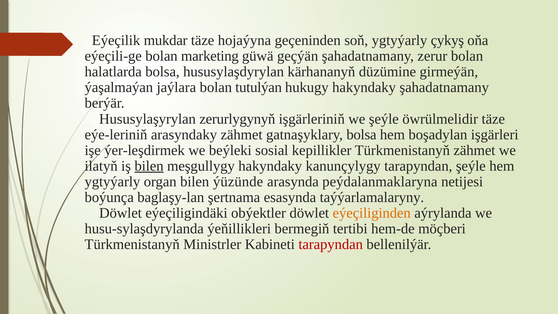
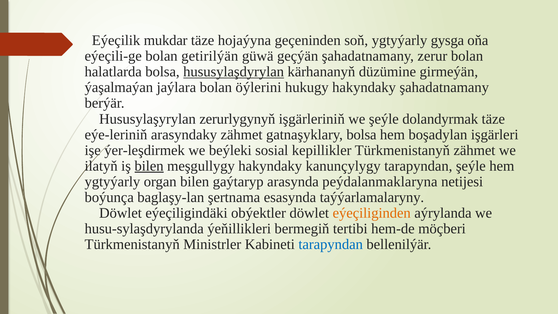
çykyş: çykyş -> gysga (447, 40)
marketing: marketing -> getirilýän (210, 56)
hususylaşdyrylan underline: none -> present (234, 72)
tutulýan: tutulýan -> öýlerini (258, 87)
öwrülmelidir: öwrülmelidir -> dolandyrmak (440, 119)
ýüzünde: ýüzünde -> gaýtaryp (238, 182)
tarapyndan colour: red -> blue (331, 244)
